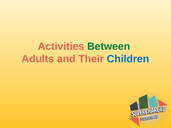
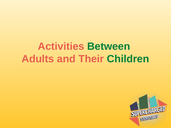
Children colour: blue -> green (128, 59)
